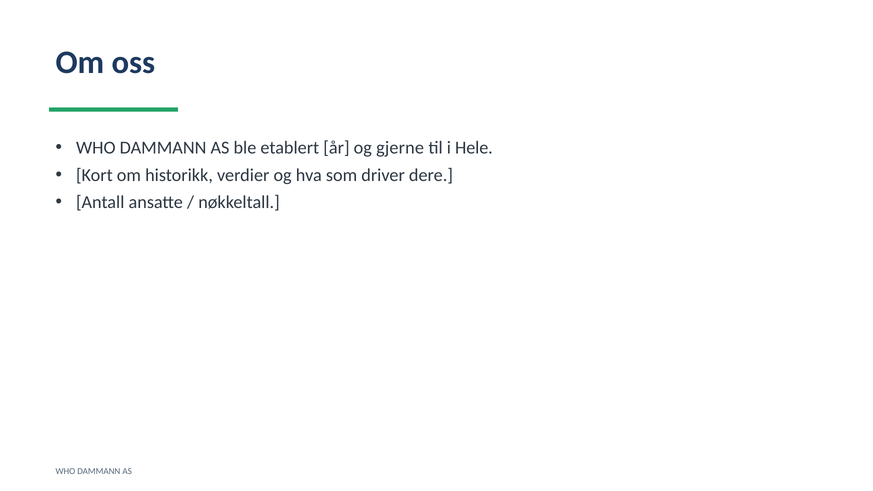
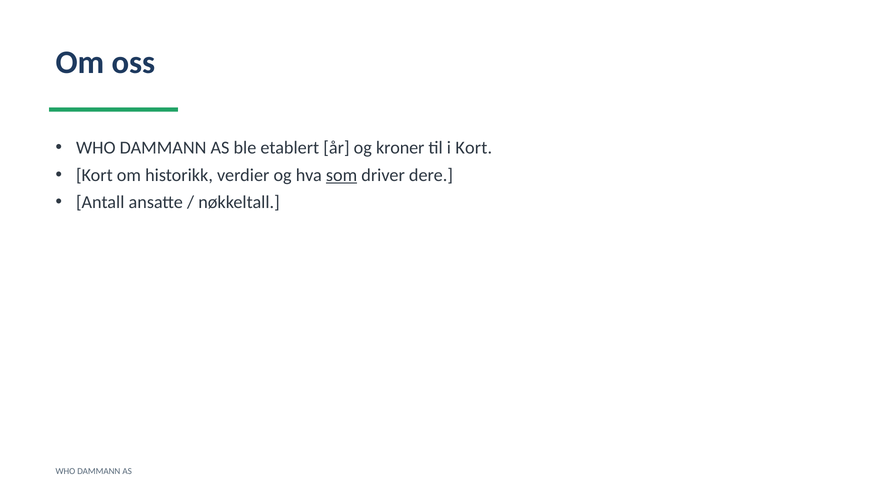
gjerne: gjerne -> kroner (400, 148)
i Hele: Hele -> Kort (474, 148)
som underline: none -> present (342, 175)
